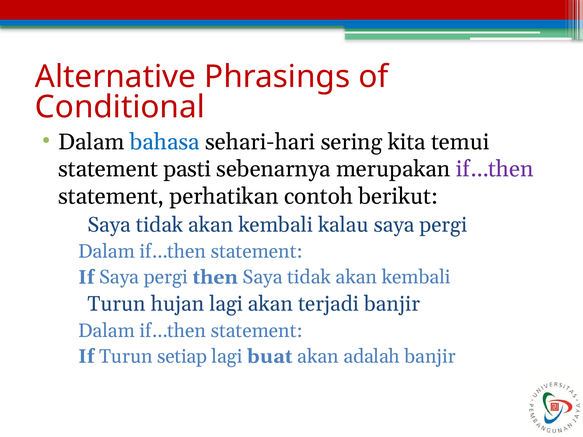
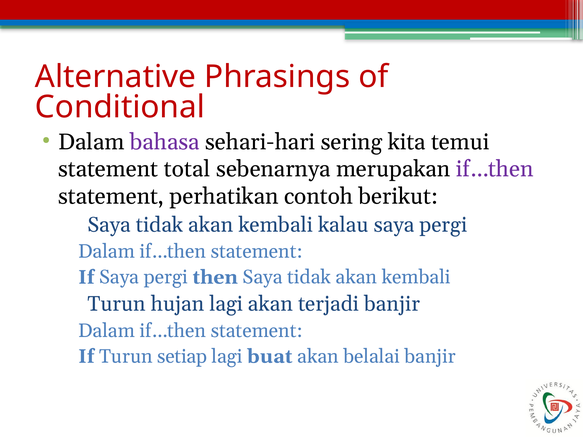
bahasa colour: blue -> purple (165, 142)
pasti: pasti -> total (187, 169)
adalah: adalah -> belalai (372, 357)
